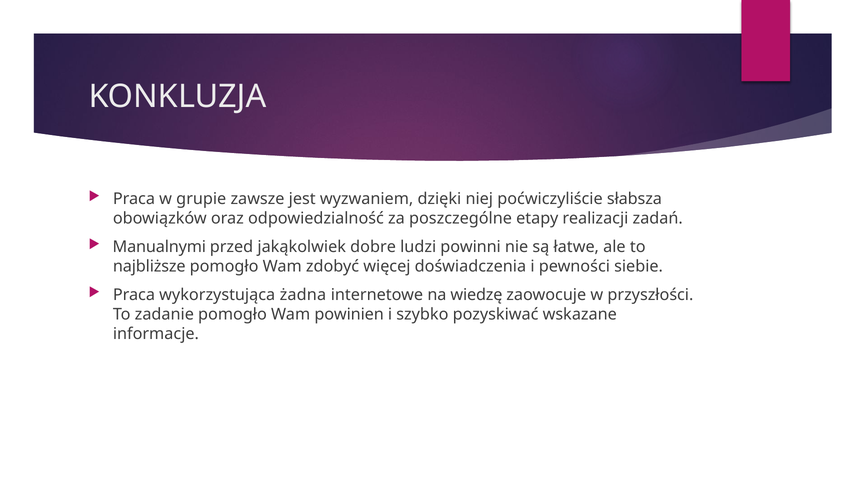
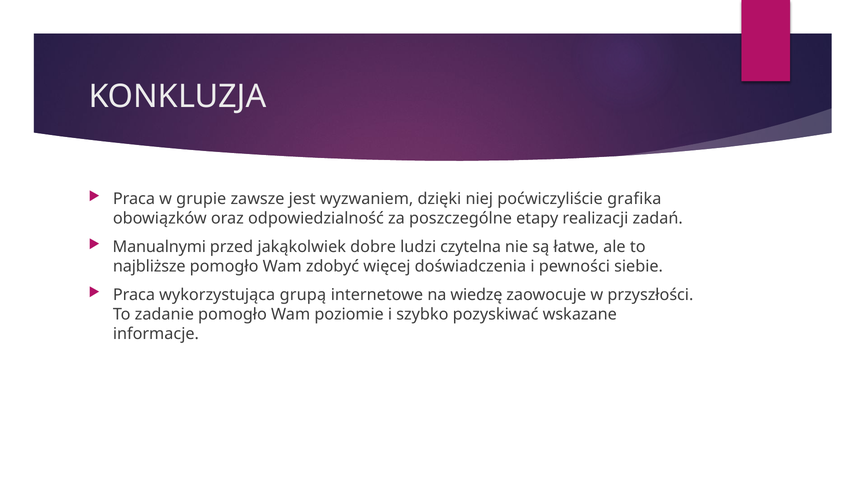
słabsza: słabsza -> grafika (634, 199)
powinni: powinni -> czytelna (471, 247)
żadna: żadna -> grupą (303, 295)
powinien: powinien -> poziomie (349, 315)
